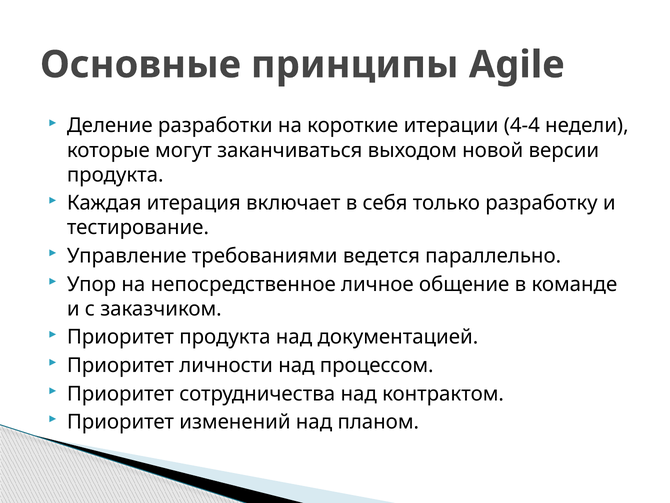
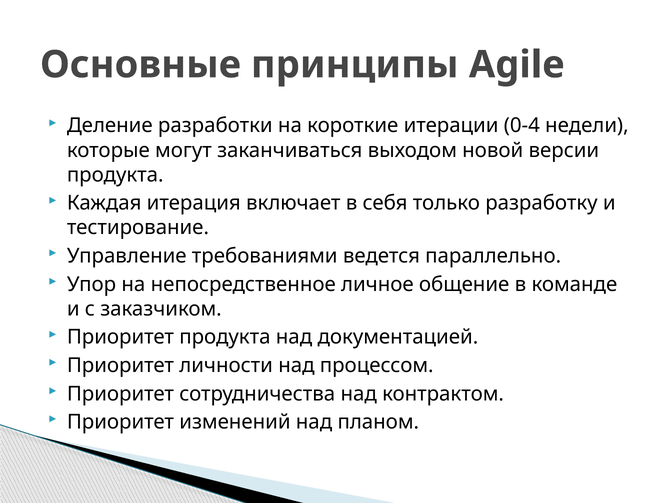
4-4: 4-4 -> 0-4 (522, 126)
